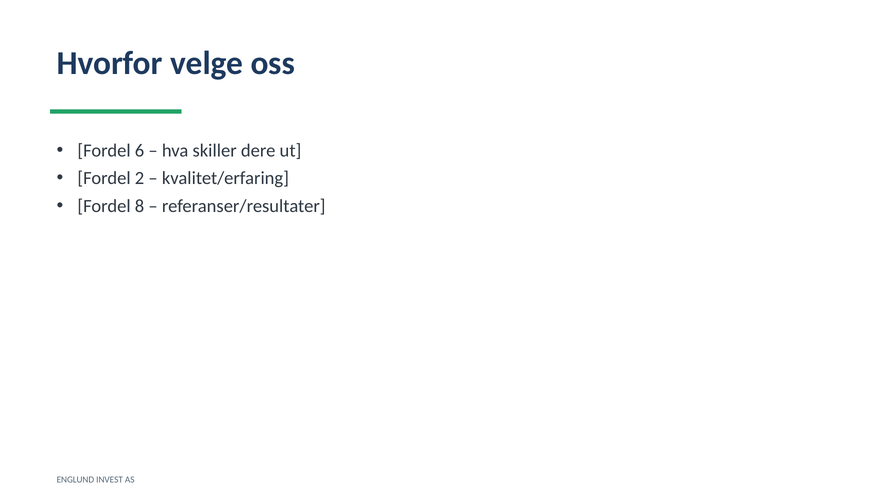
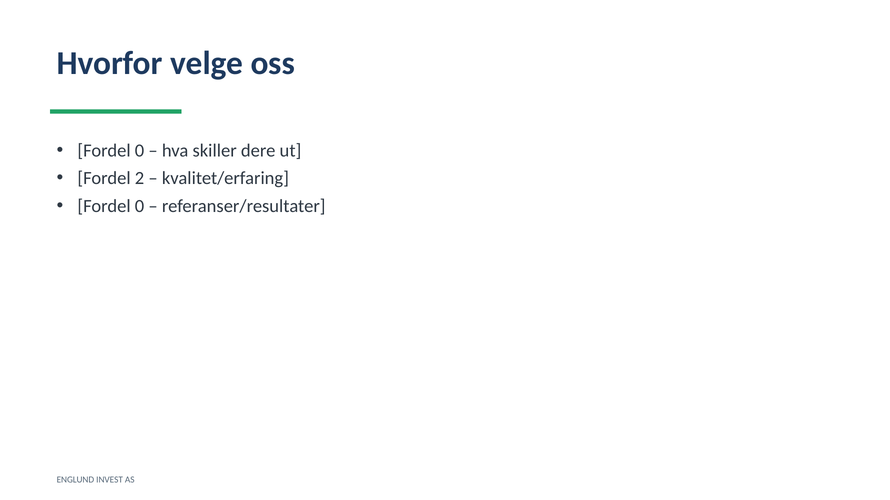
6: 6 -> 0 (140, 151)
8: 8 -> 0 (140, 206)
